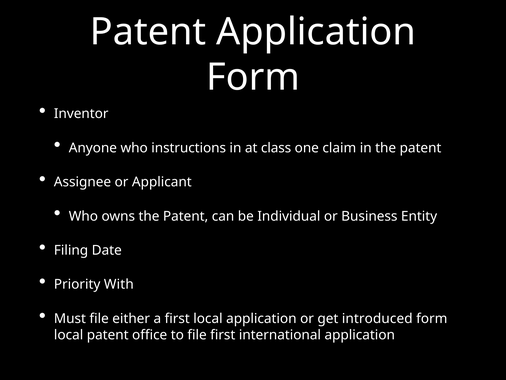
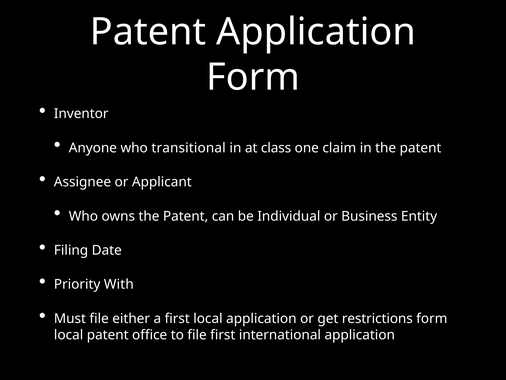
instructions: instructions -> transitional (189, 148)
introduced: introduced -> restrictions (377, 318)
